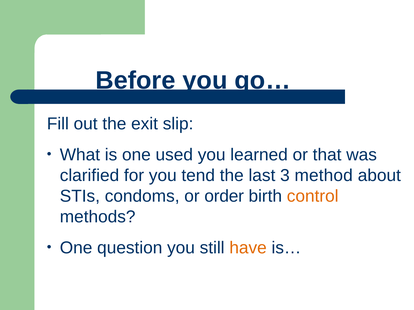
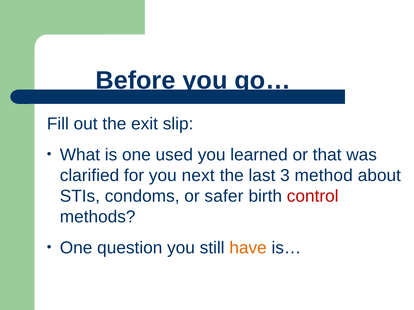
tend: tend -> next (198, 176)
order: order -> safer (224, 196)
control colour: orange -> red (313, 196)
